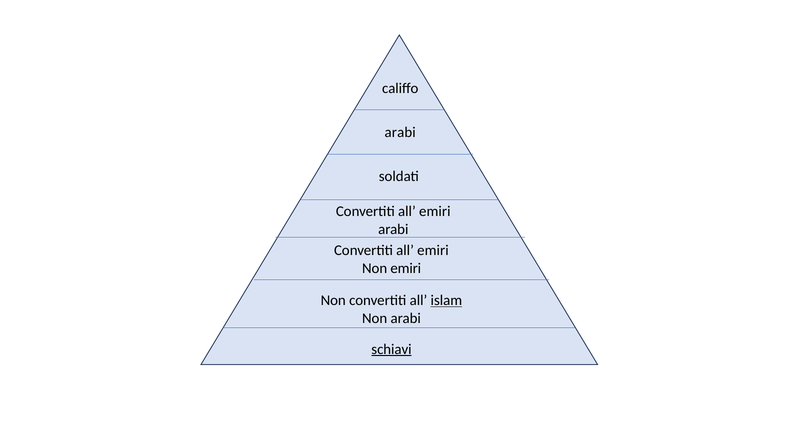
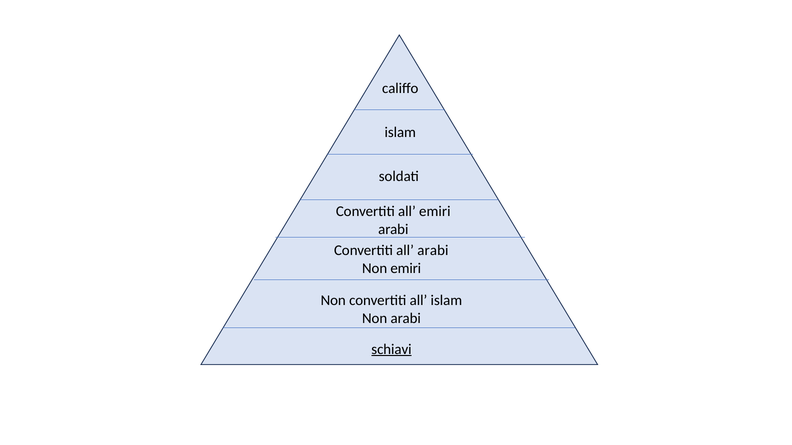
arabi: arabi -> islam (400, 133)
emiri: emiri -> arabi (433, 251)
islam underline: present -> none (446, 301)
